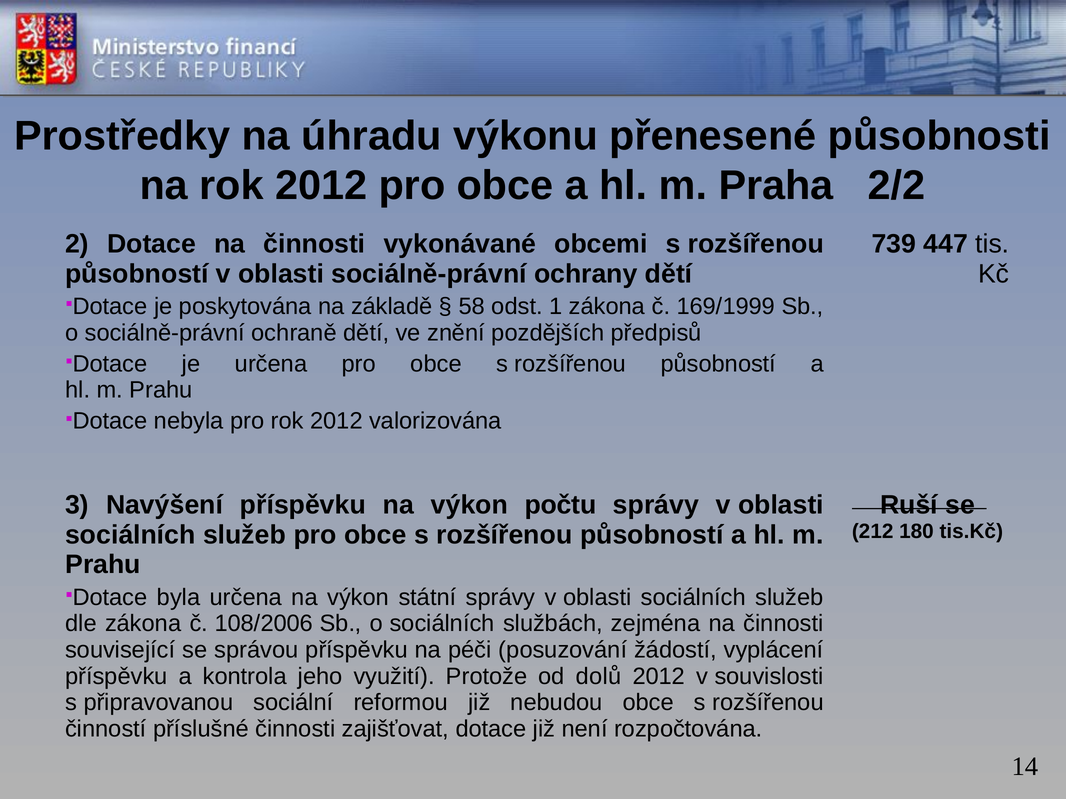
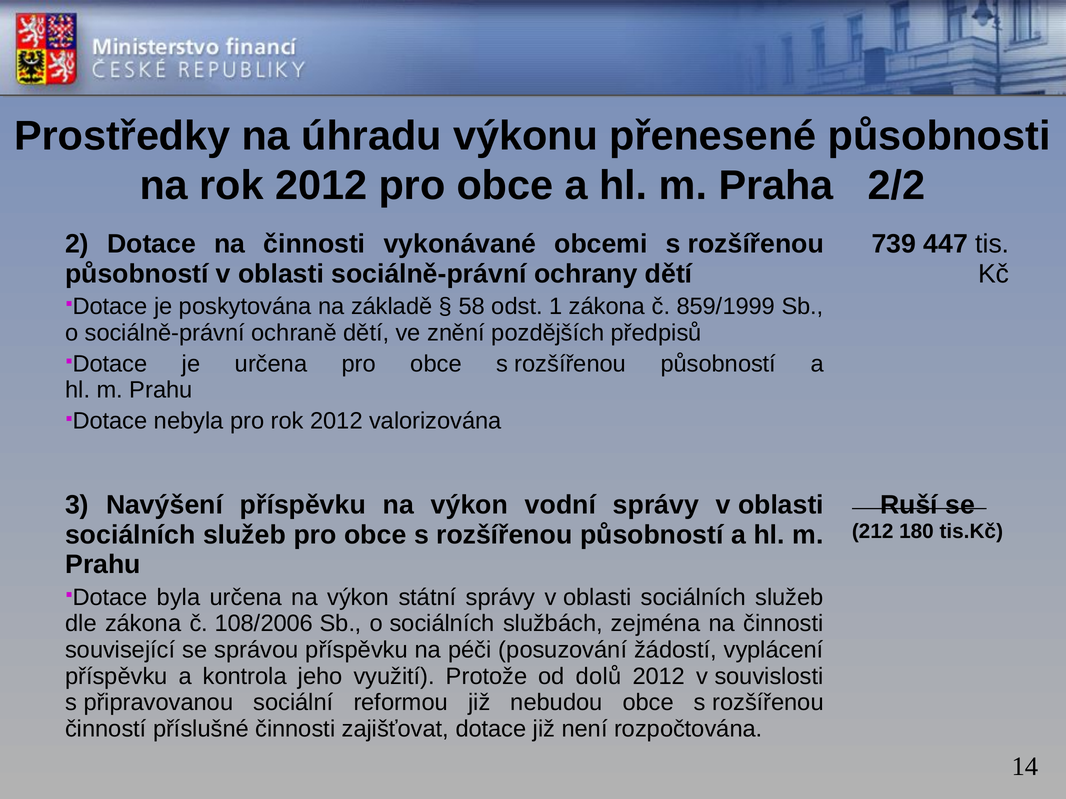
169/1999: 169/1999 -> 859/1999 (726, 307)
počtu: počtu -> vodní (560, 505)
